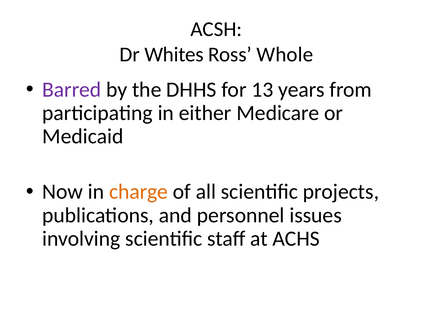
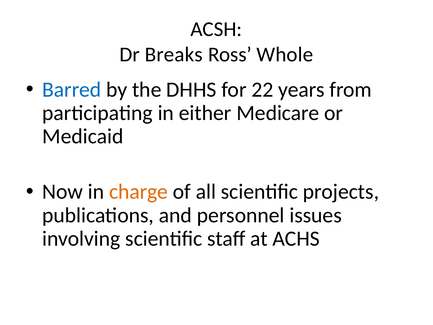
Whites: Whites -> Breaks (174, 55)
Barred colour: purple -> blue (72, 89)
13: 13 -> 22 (262, 89)
